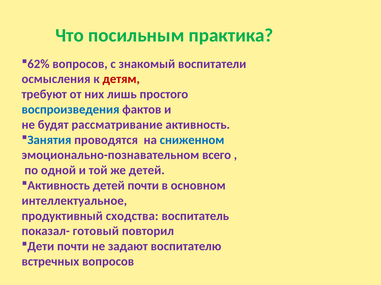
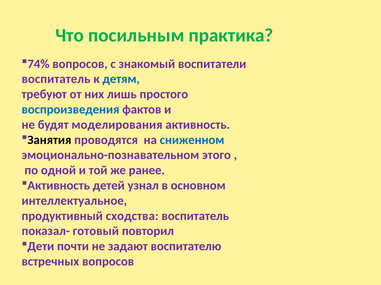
62%: 62% -> 74% (38, 64)
осмысления: осмысления -> воспитатель (56, 79)
детям colour: red -> blue (121, 79)
рассматривание: рассматривание -> моделирования (117, 125)
Занятия colour: blue -> black (49, 140)
всего: всего -> этого (217, 155)
же детей: детей -> ранее (147, 171)
детей почти: почти -> узнал (143, 186)
